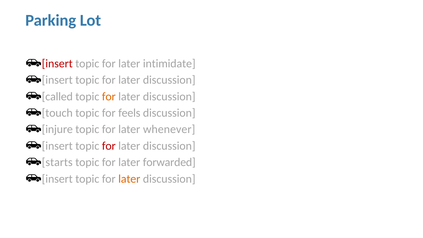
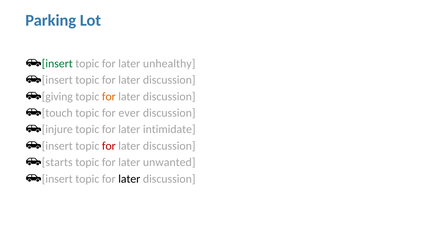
insert colour: red -> green (57, 64)
intimidate: intimidate -> unhealthy (169, 64)
called: called -> giving (57, 97)
feels: feels -> ever (129, 113)
whenever: whenever -> intimidate (169, 129)
forwarded: forwarded -> unwanted (169, 162)
later colour: orange -> black (129, 179)
